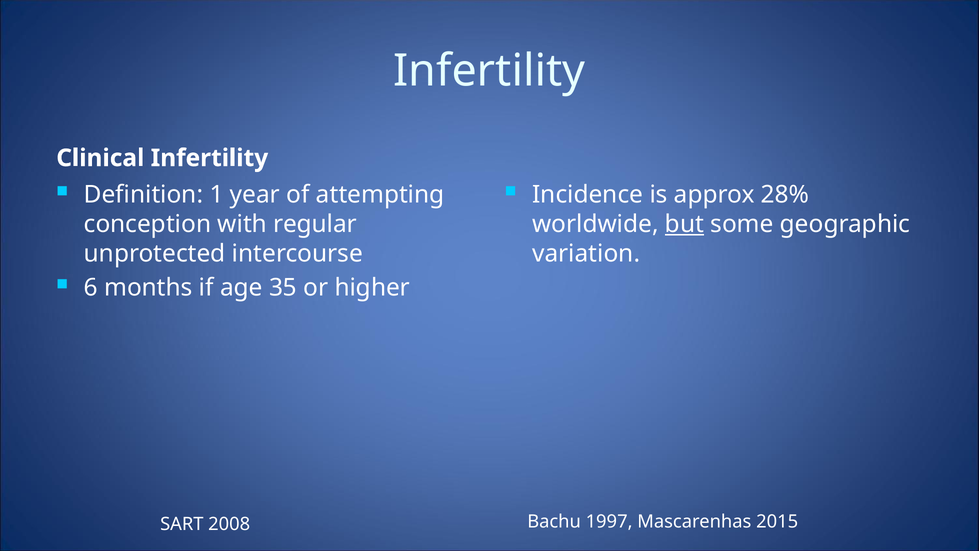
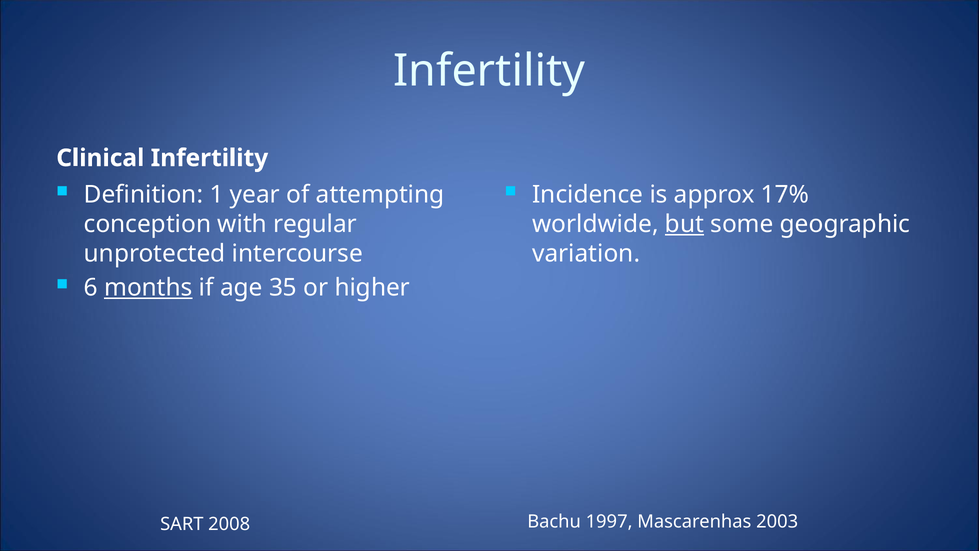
28%: 28% -> 17% (785, 195)
months underline: none -> present (148, 288)
2015: 2015 -> 2003 (777, 521)
